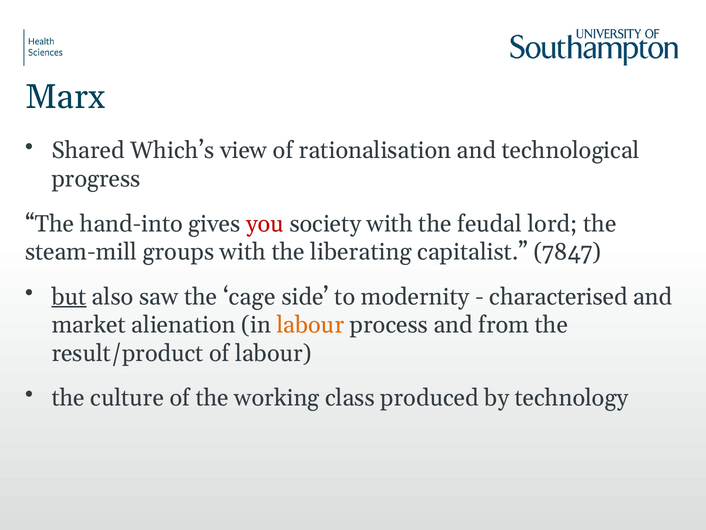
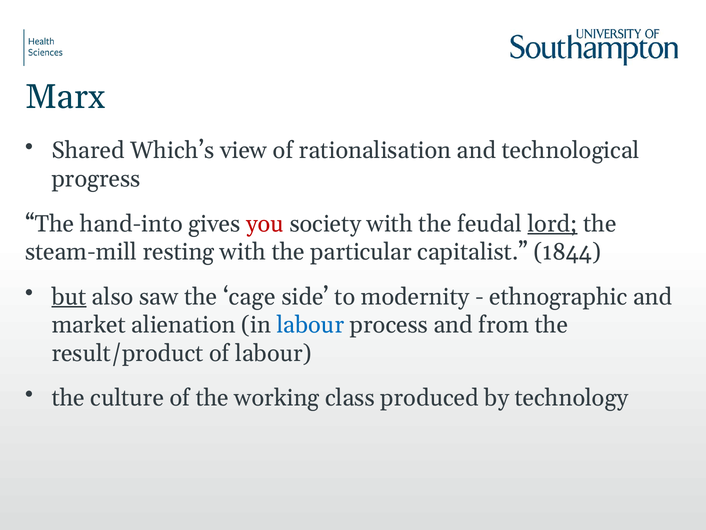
lord underline: none -> present (553, 224)
groups: groups -> resting (179, 252)
liberating: liberating -> particular (361, 252)
7847: 7847 -> 1844 (567, 252)
characterised: characterised -> ethnographic (558, 297)
labour colour: orange -> blue (310, 325)
